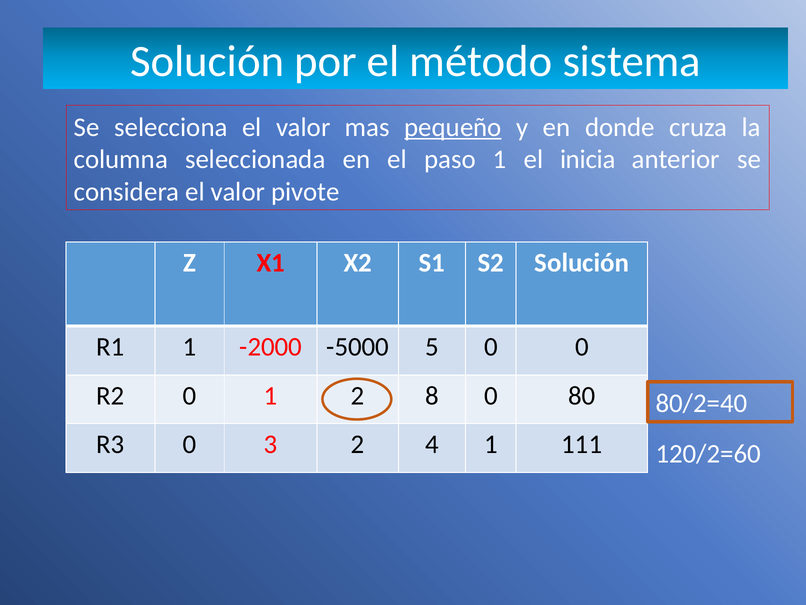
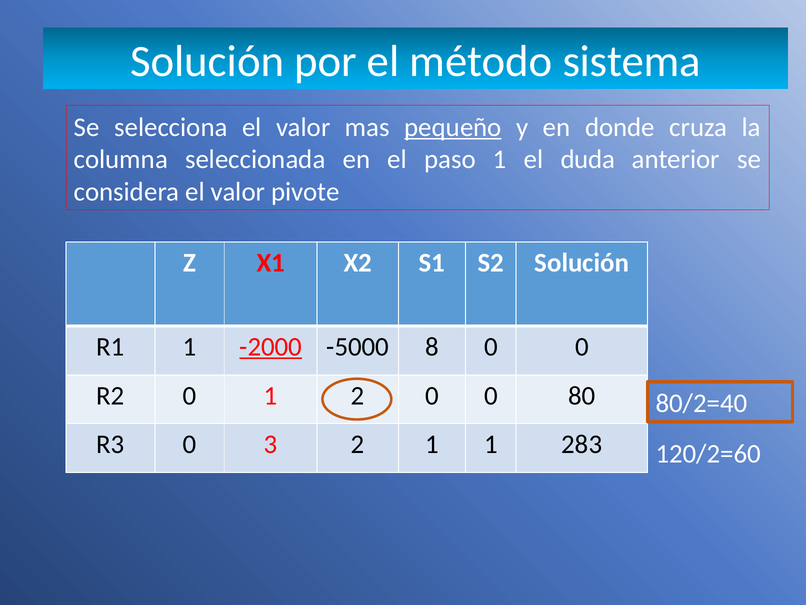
inicia: inicia -> duda (588, 159)
-2000 underline: none -> present (271, 347)
5: 5 -> 8 (432, 347)
2 8: 8 -> 0 (432, 395)
2 4: 4 -> 1 (432, 444)
111: 111 -> 283 (582, 444)
